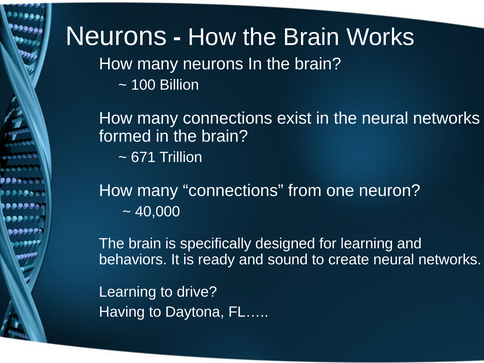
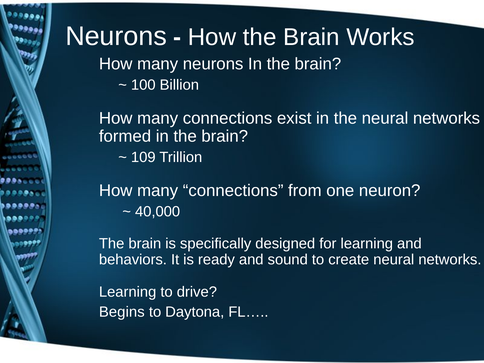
671: 671 -> 109 (143, 157)
Having: Having -> Begins (122, 312)
